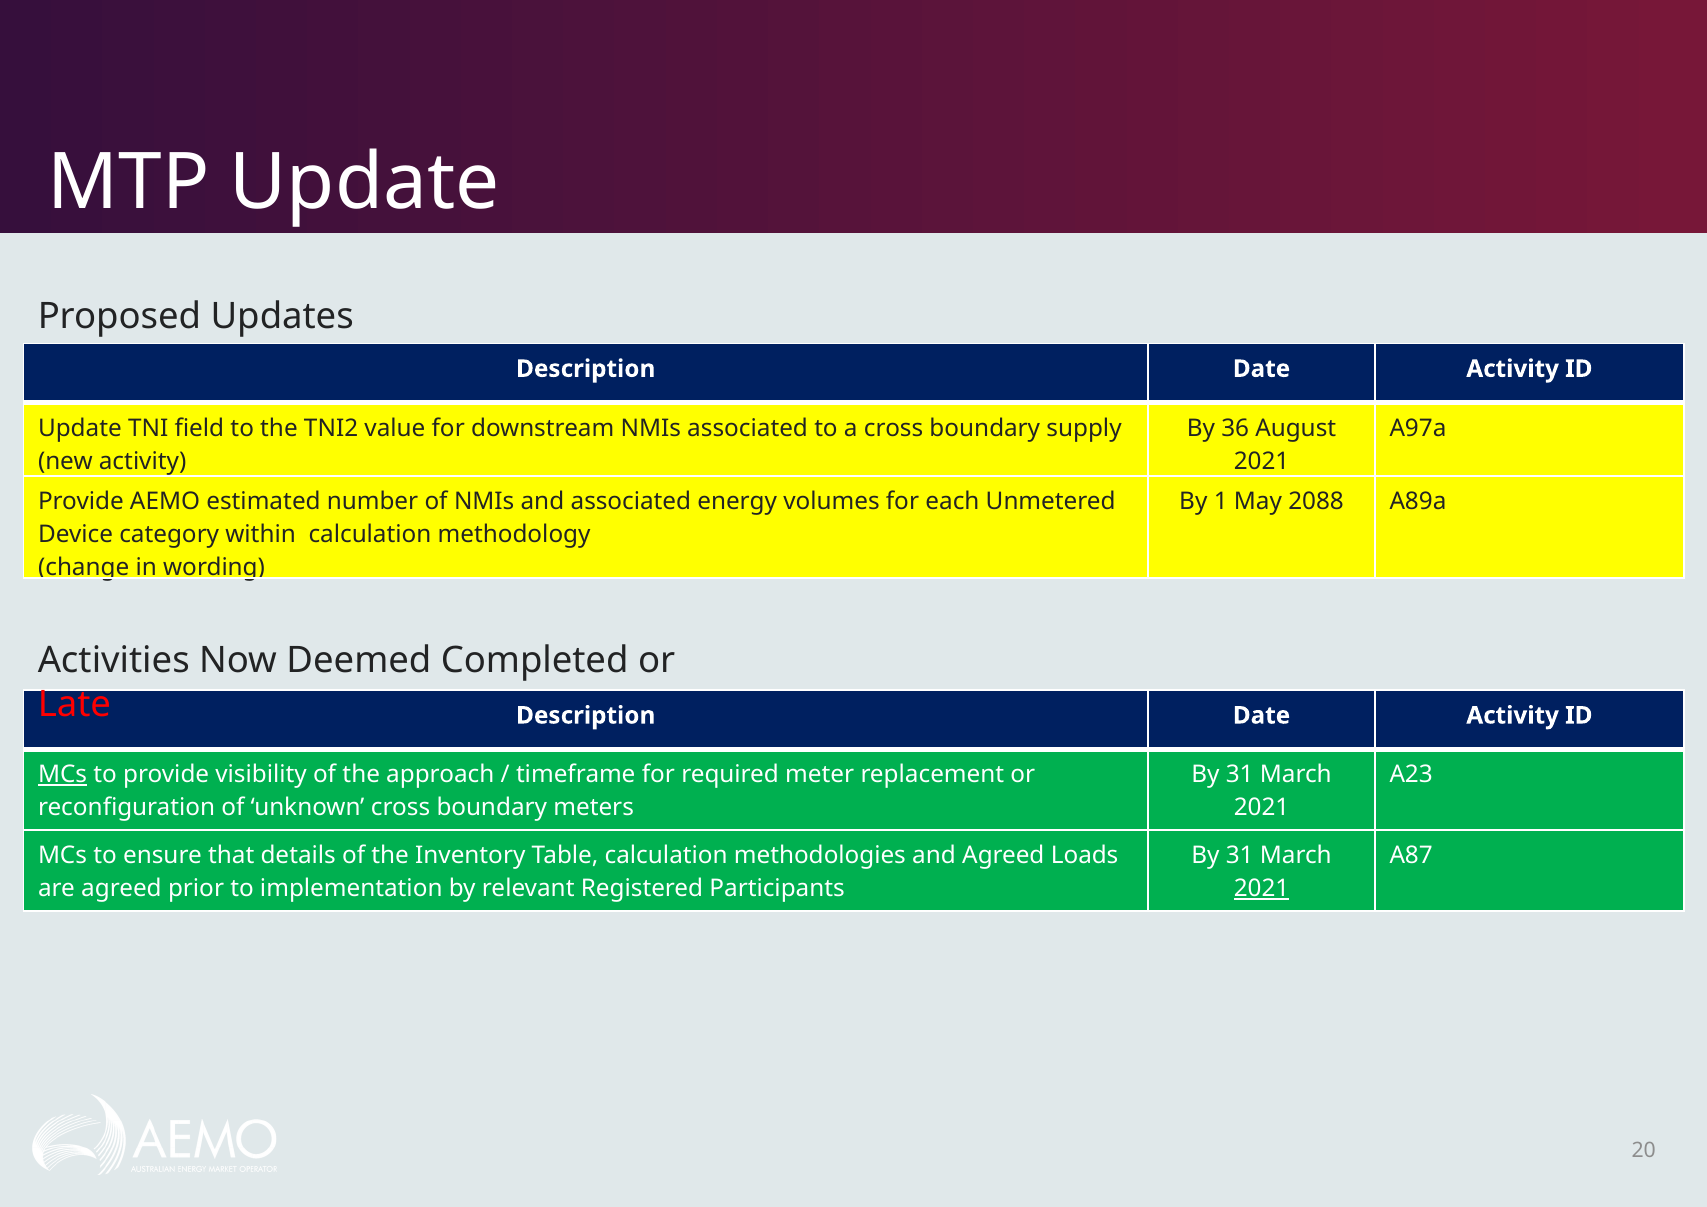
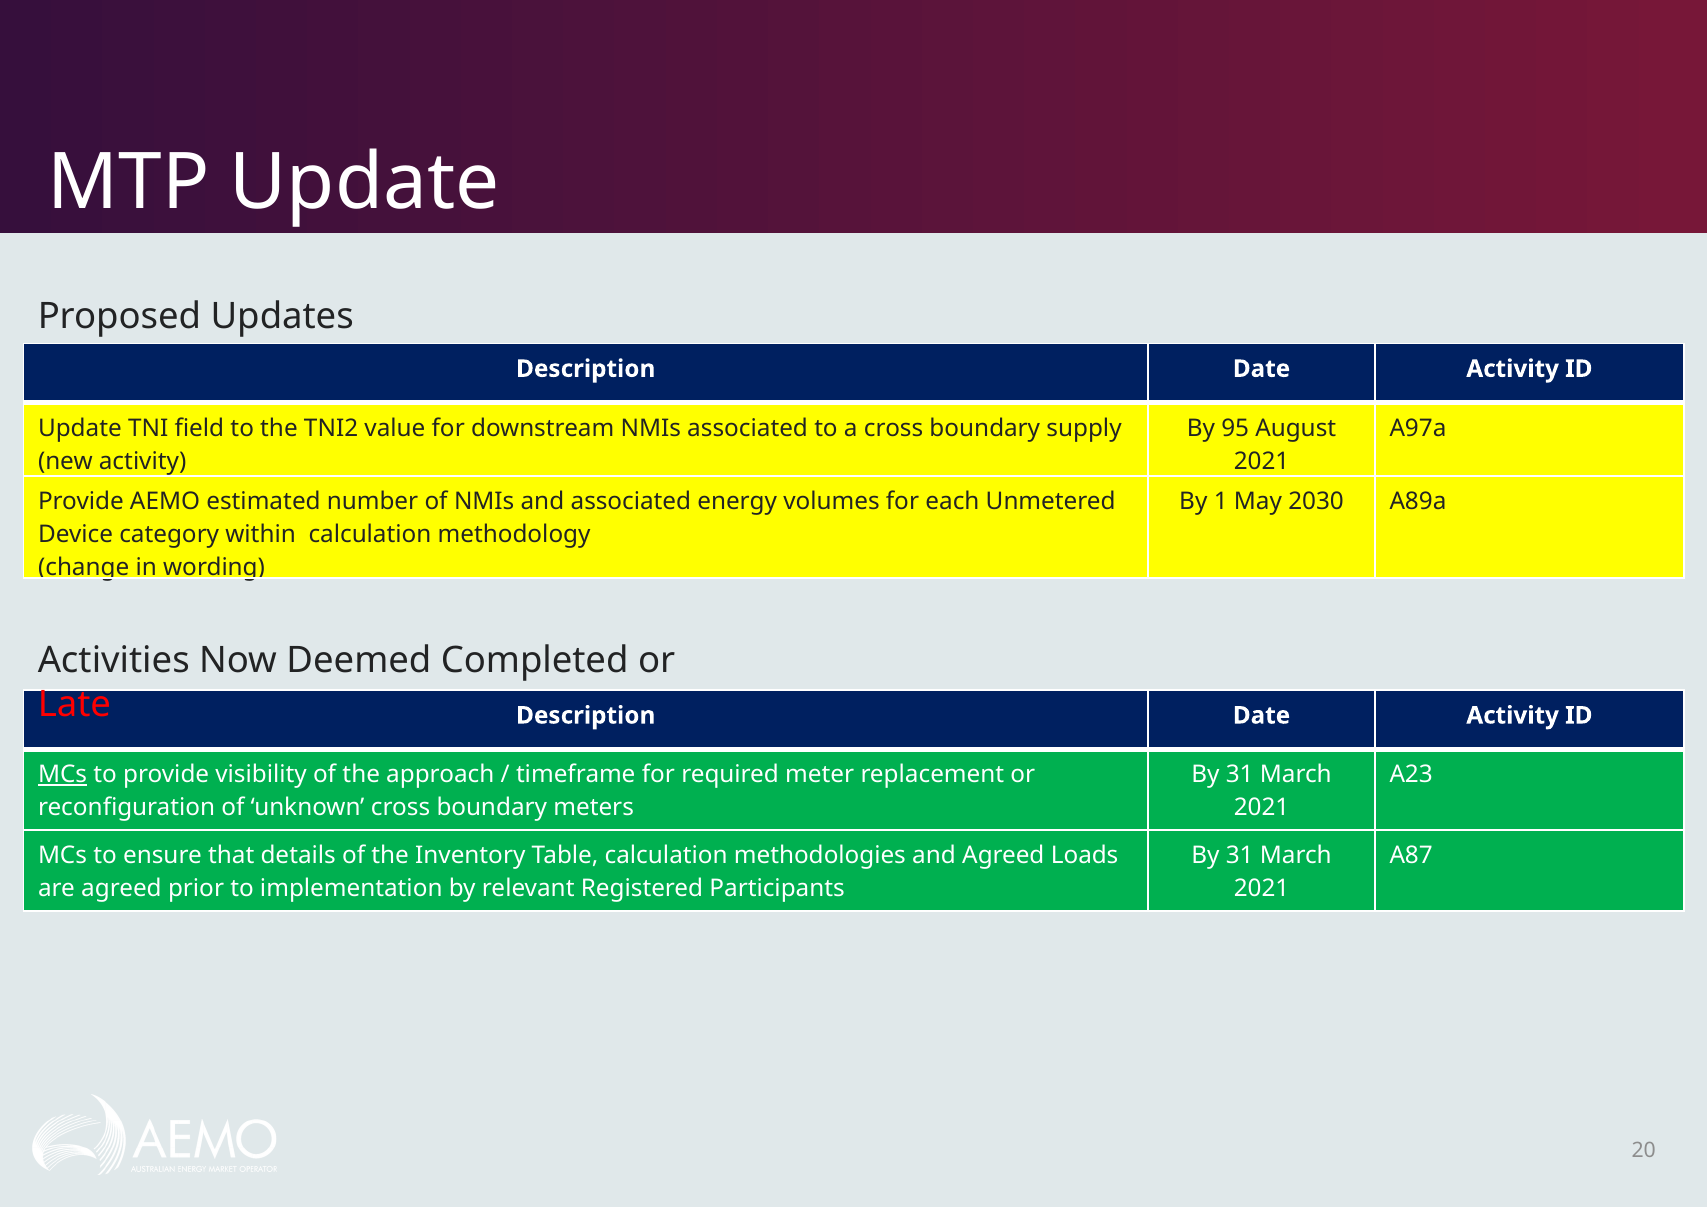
36: 36 -> 95 (1235, 428)
2088: 2088 -> 2030 (1316, 501)
2021 underline: present -> none (1262, 889)
